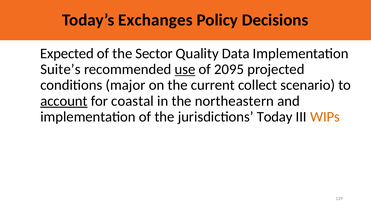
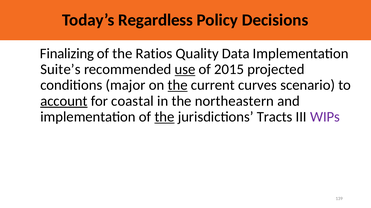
Exchanges: Exchanges -> Regardless (156, 20)
Expected: Expected -> Finalizing (67, 54)
Sector: Sector -> Ratios (154, 54)
2095: 2095 -> 2015 (229, 70)
the underline: none -> present (178, 85)
collect: collect -> curves (257, 85)
the underline: none -> present (164, 117)
Today: Today -> Tracts (275, 117)
WIPs colour: orange -> purple (325, 117)
